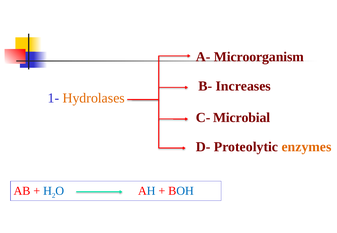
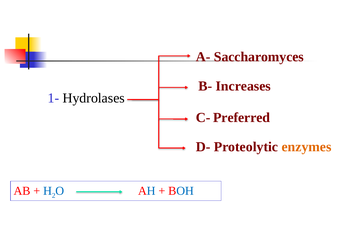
Microorganism: Microorganism -> Saccharomyces (259, 57)
Hydrolases colour: orange -> black (94, 98)
Microbial: Microbial -> Preferred (242, 118)
